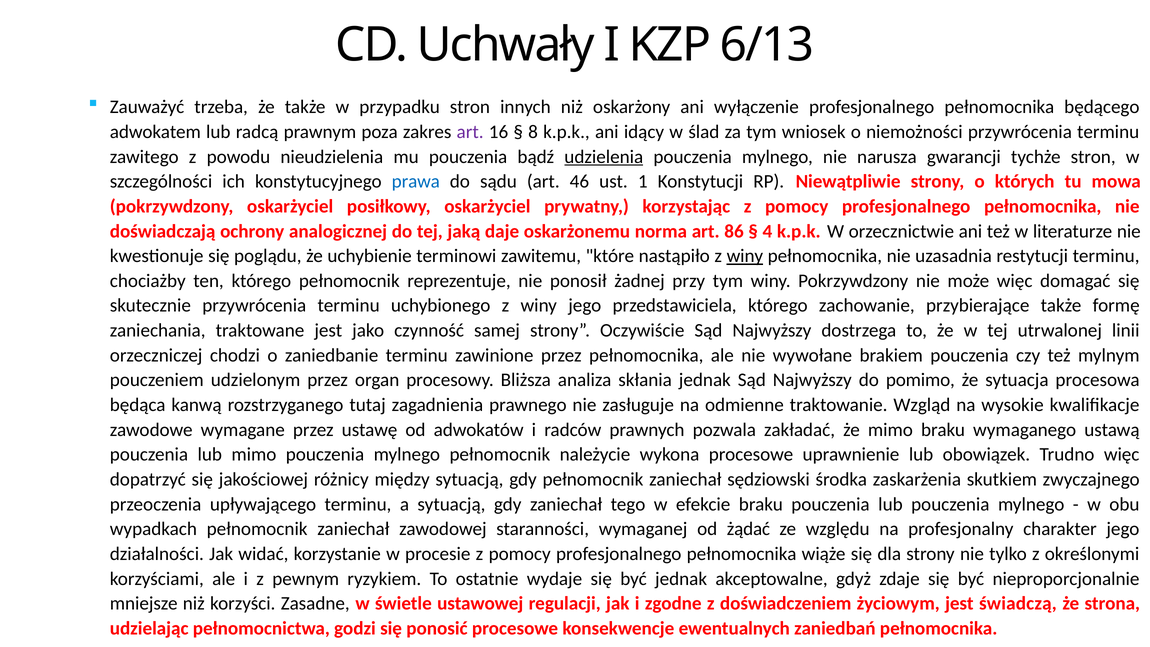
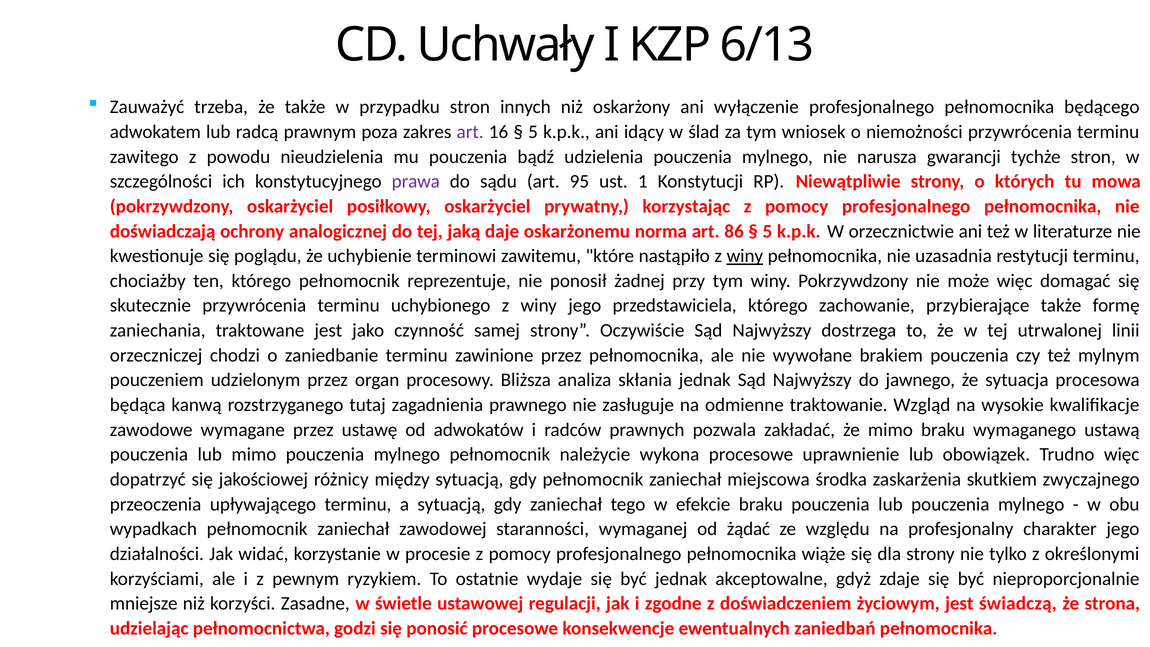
8: 8 -> 5 (533, 132)
udzielenia underline: present -> none (604, 157)
prawa colour: blue -> purple (416, 181)
46: 46 -> 95 (579, 181)
4: 4 -> 5 (767, 231)
pomimo: pomimo -> jawnego (920, 380)
sędziowski: sędziowski -> miejscowa (768, 479)
